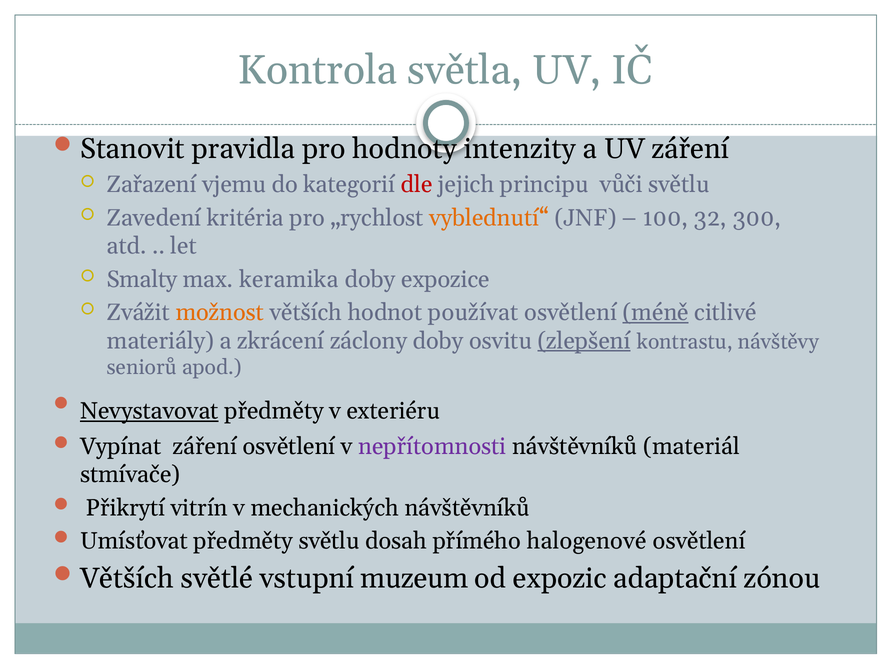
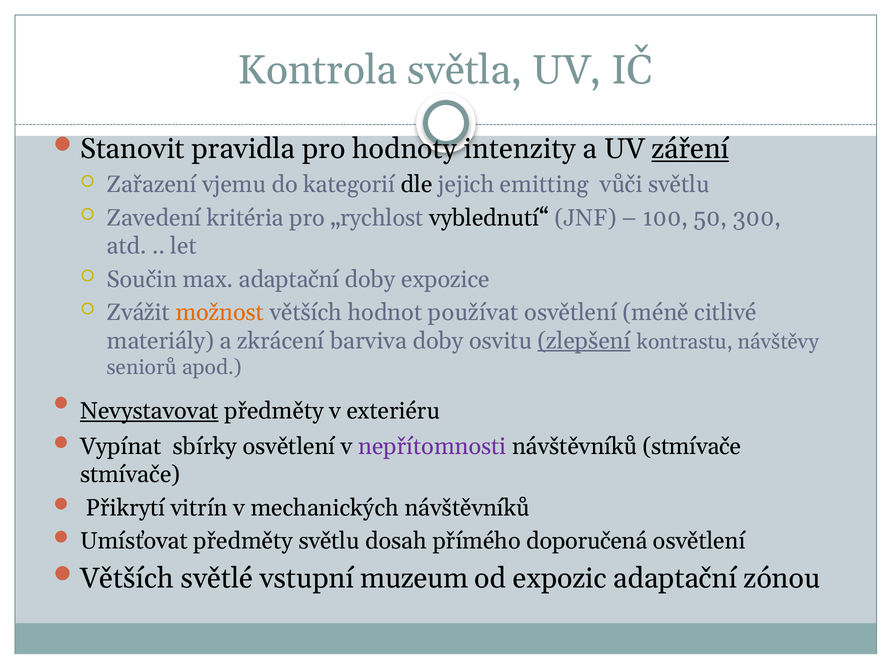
záření underline: none -> present (690, 149)
dle colour: red -> black (417, 185)
principu: principu -> emitting (544, 185)
vyblednutí“ colour: orange -> black (489, 218)
32: 32 -> 50 (710, 218)
Smalty: Smalty -> Součin (142, 279)
max keramika: keramika -> adaptační (289, 279)
méně underline: present -> none (656, 313)
záclony: záclony -> barviva (369, 341)
Vypínat záření: záření -> sbírky (205, 446)
návštěvníků materiál: materiál -> stmívače (692, 446)
halogenové: halogenové -> doporučená (587, 541)
